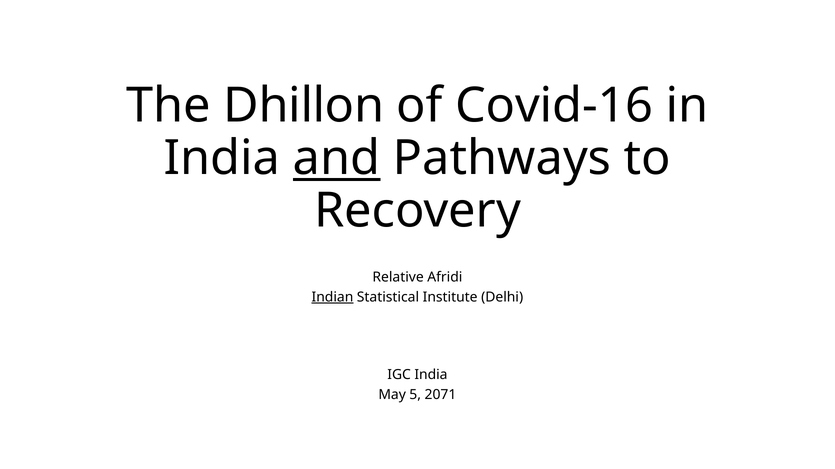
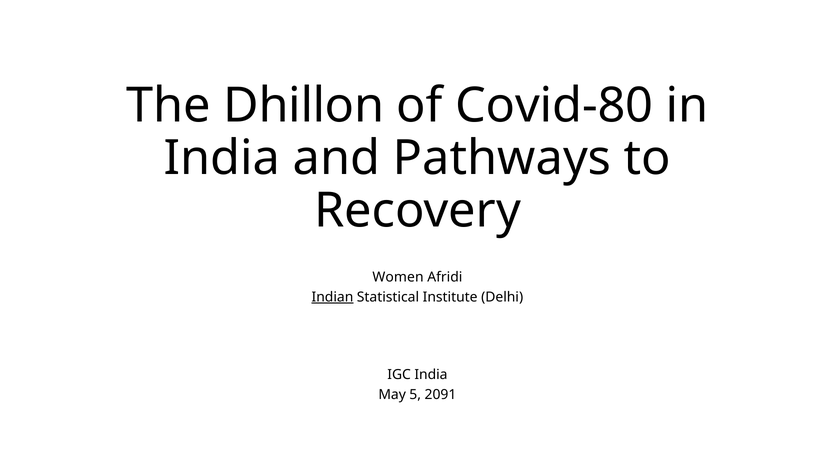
Covid-16: Covid-16 -> Covid-80 (554, 106)
and underline: present -> none (337, 159)
Relative: Relative -> Women (398, 278)
2071: 2071 -> 2091 (440, 395)
